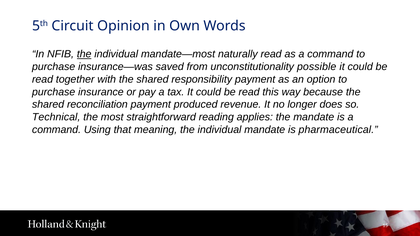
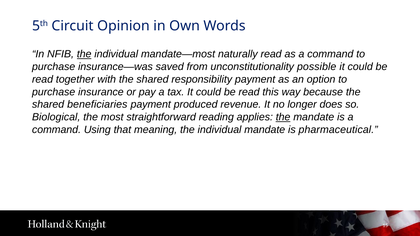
reconciliation: reconciliation -> beneficiaries (97, 105)
Technical: Technical -> Biological (56, 117)
the underline: none -> present (283, 117)
